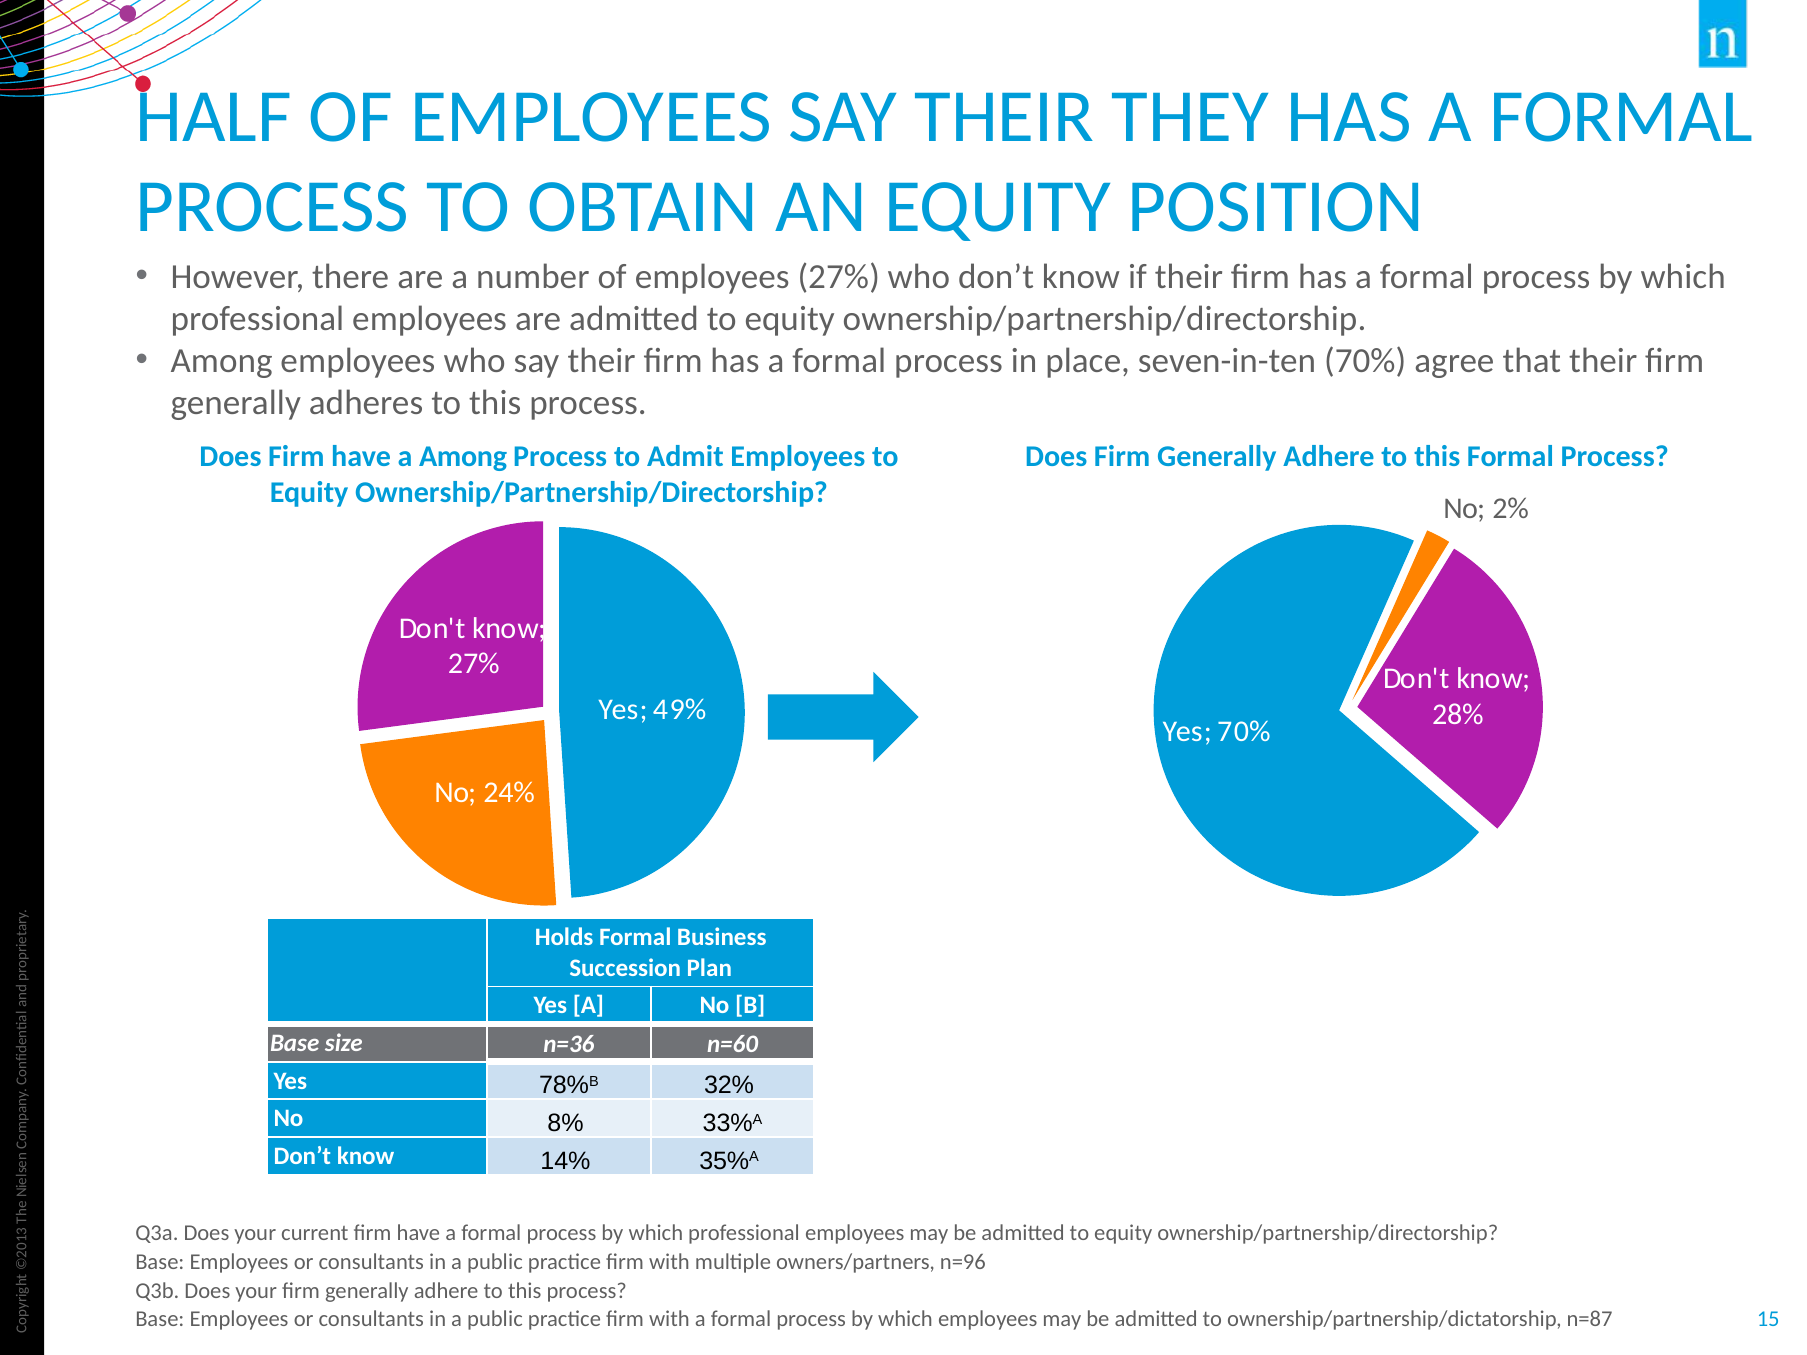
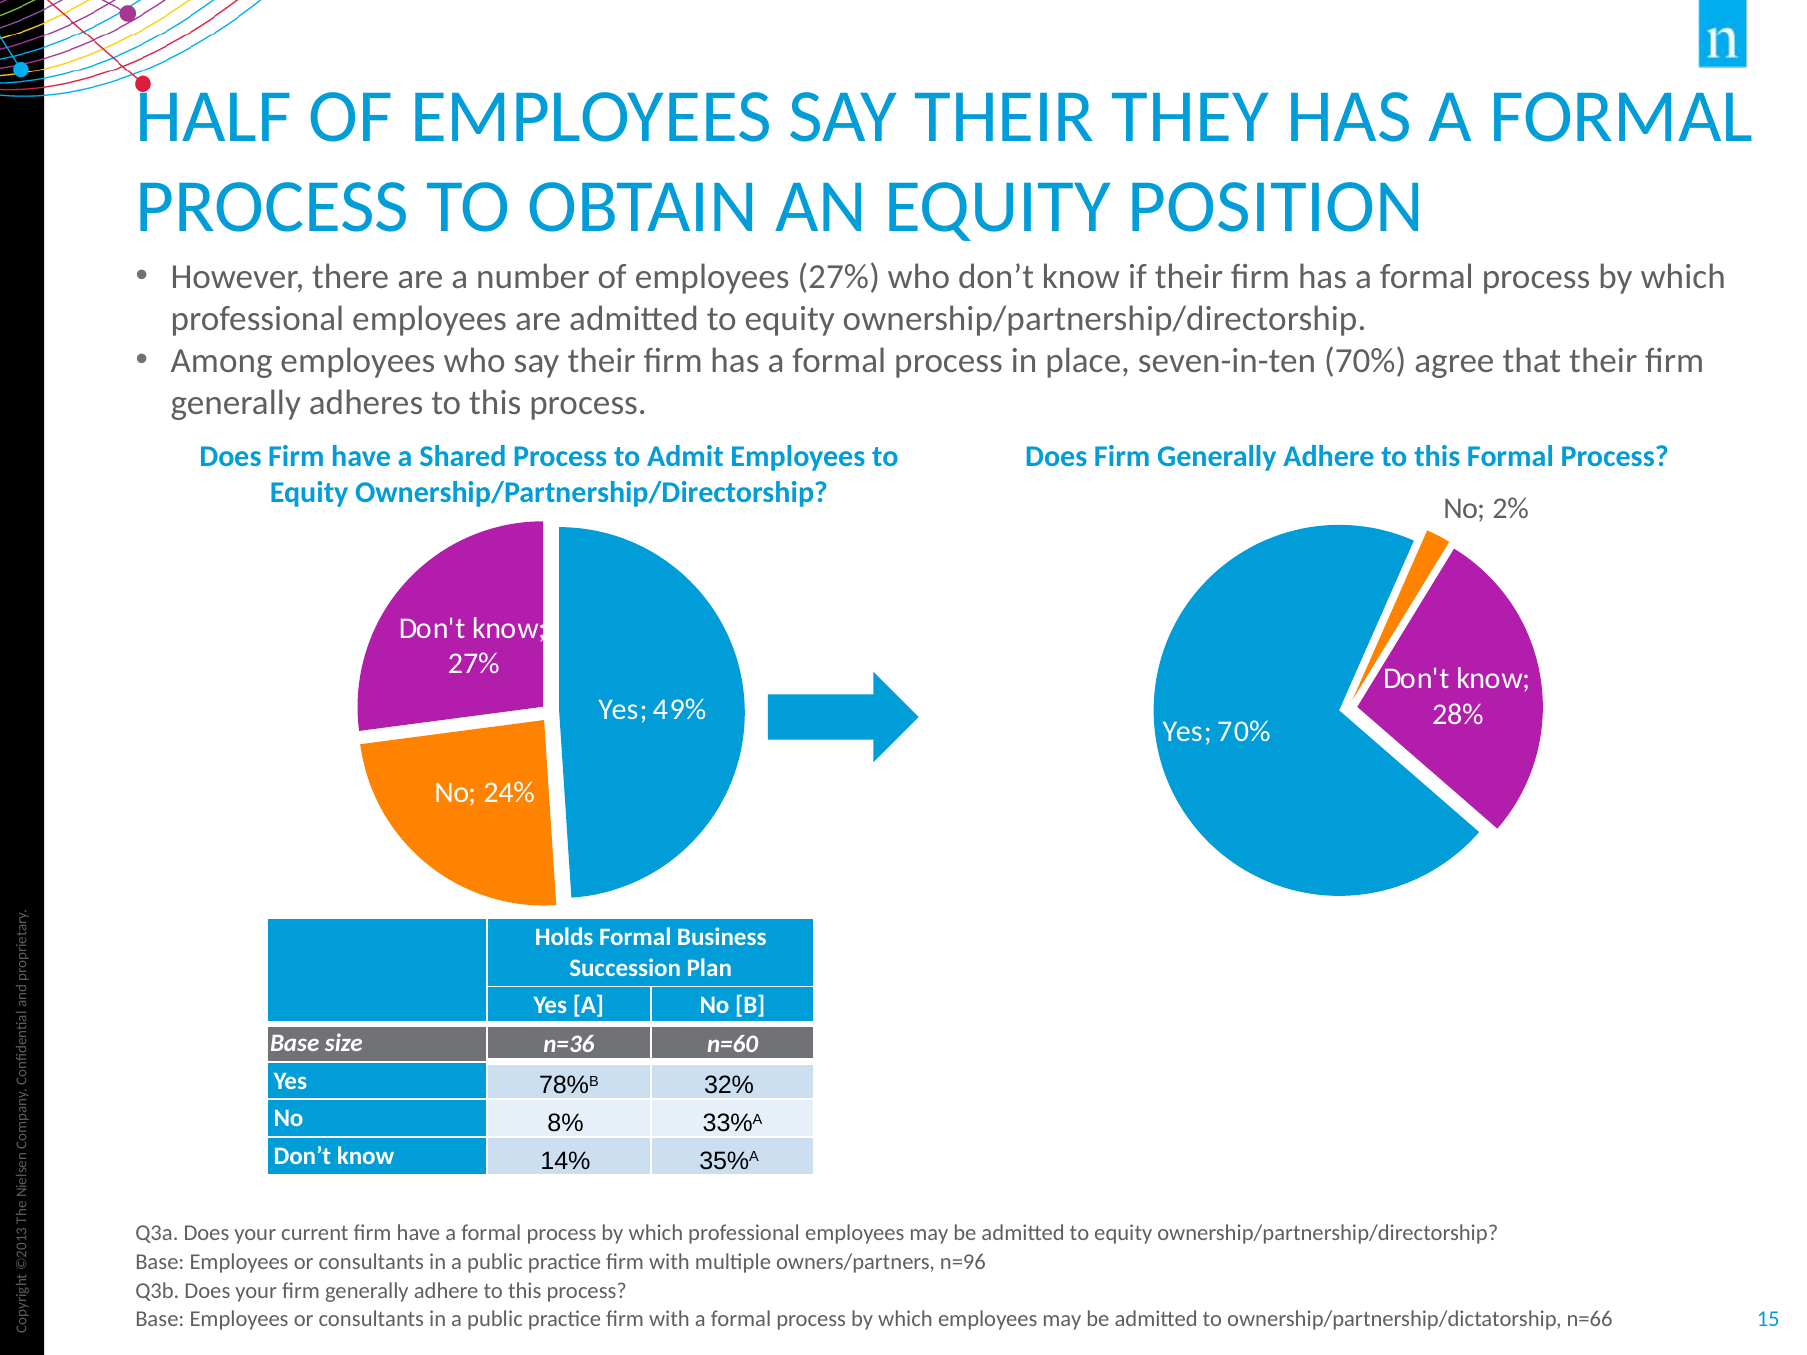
a Among: Among -> Shared (463, 457)
n=87: n=87 -> n=66 (1590, 1320)
